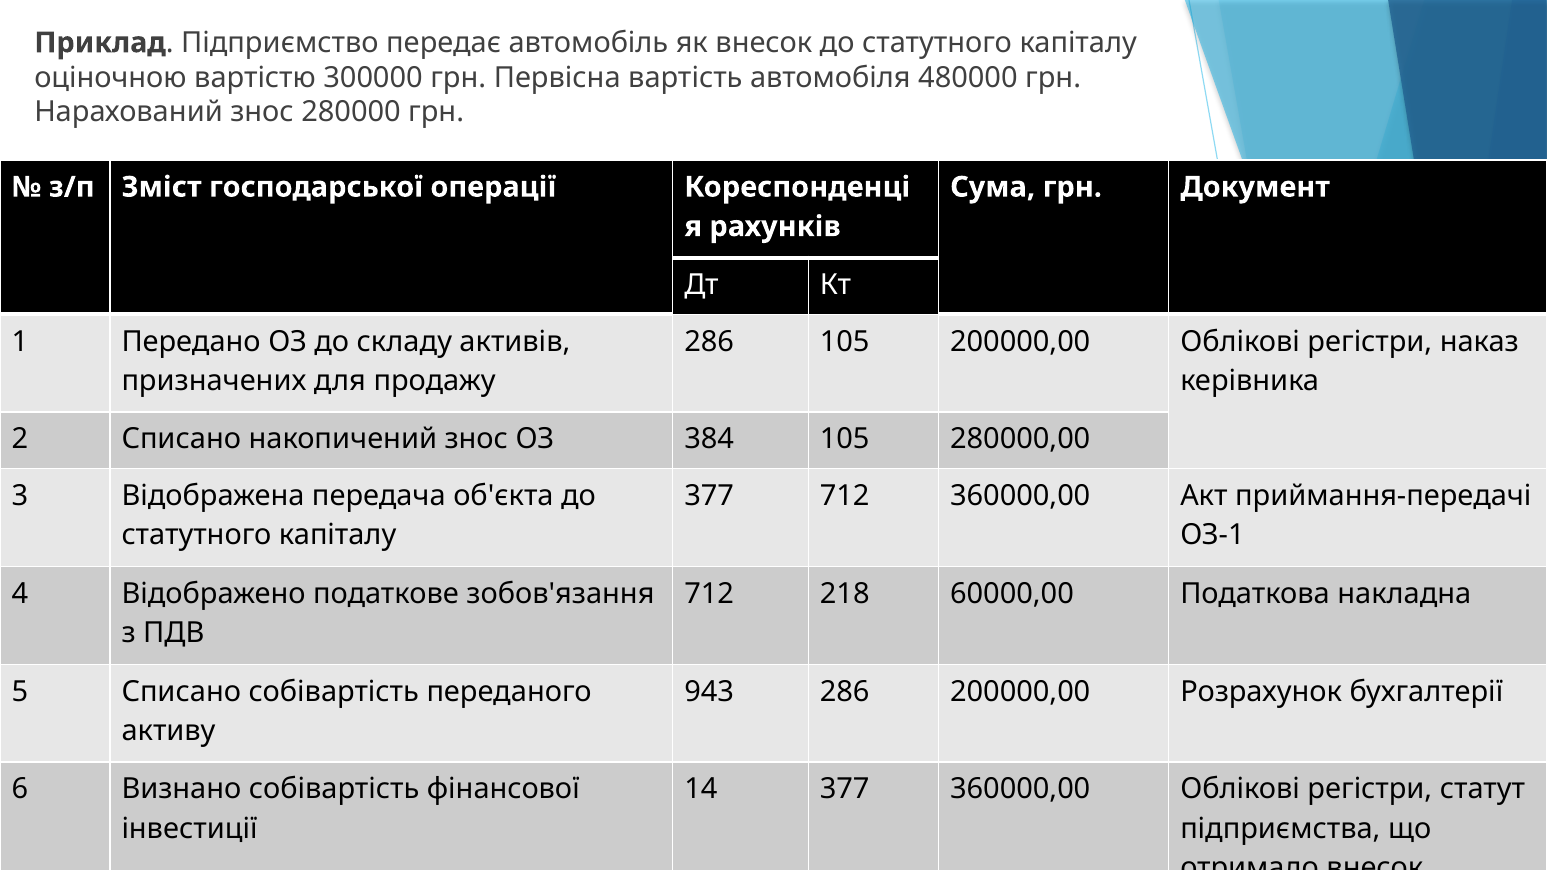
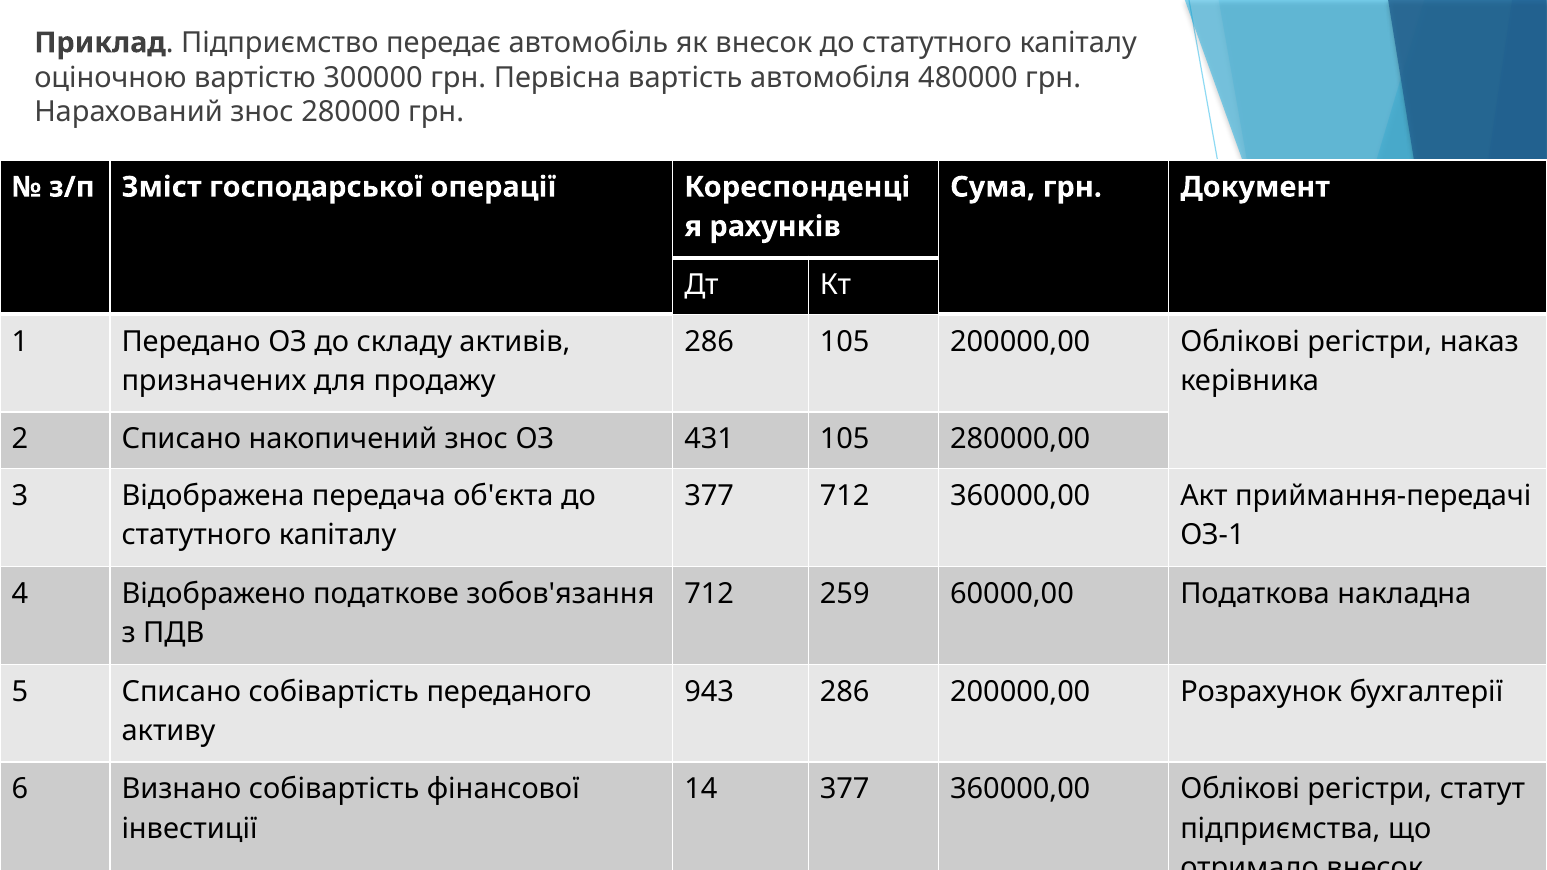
384: 384 -> 431 (709, 439)
218: 218 -> 259 (845, 594)
